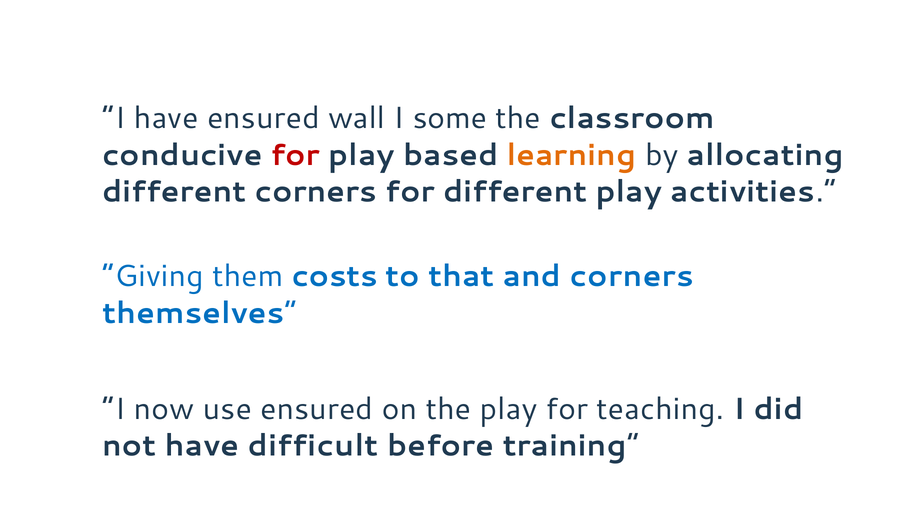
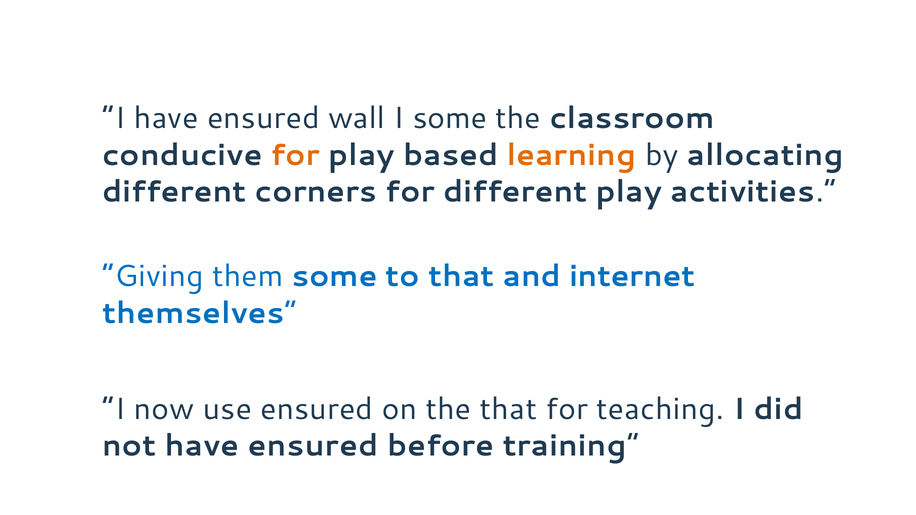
for colour: red -> orange (295, 155)
them costs: costs -> some (335, 277)
and corners: corners -> internet (632, 277)
the play: play -> that (508, 409)
not have difficult: difficult -> ensured (313, 446)
